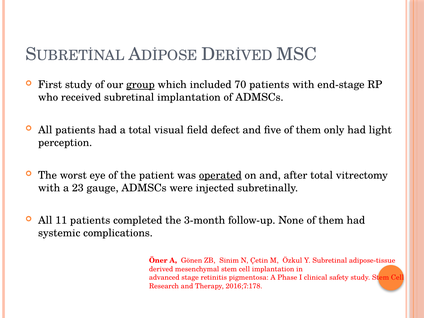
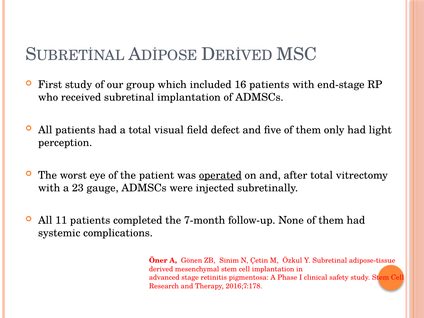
group underline: present -> none (140, 85)
70: 70 -> 16 (240, 85)
3-month: 3-month -> 7-month (205, 220)
